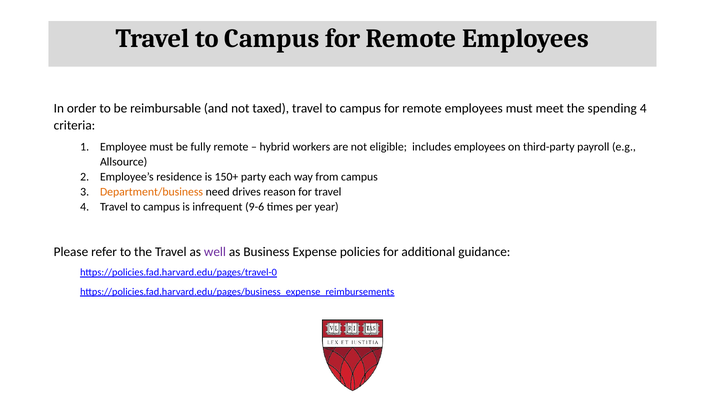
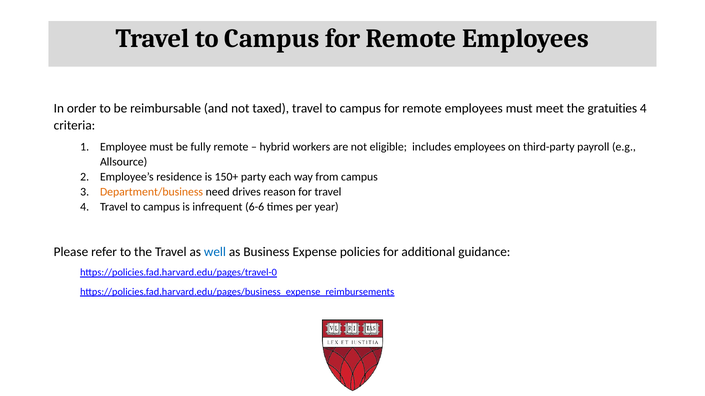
spending: spending -> gratuities (612, 108)
9-6: 9-6 -> 6-6 (255, 207)
well colour: purple -> blue (215, 252)
